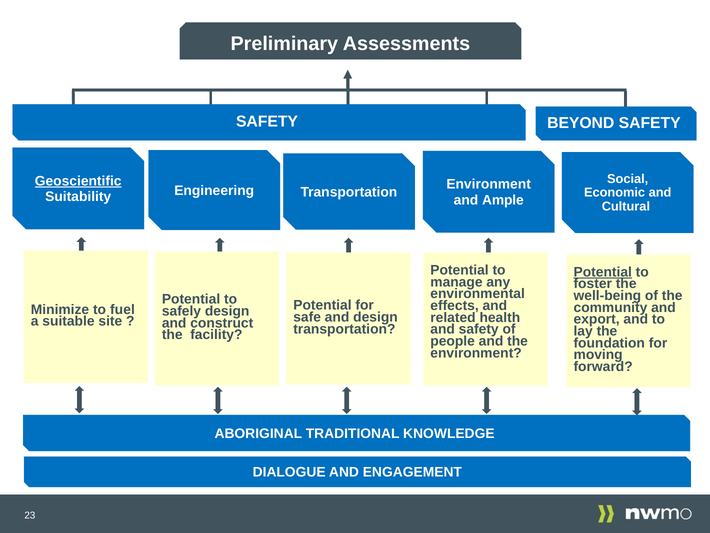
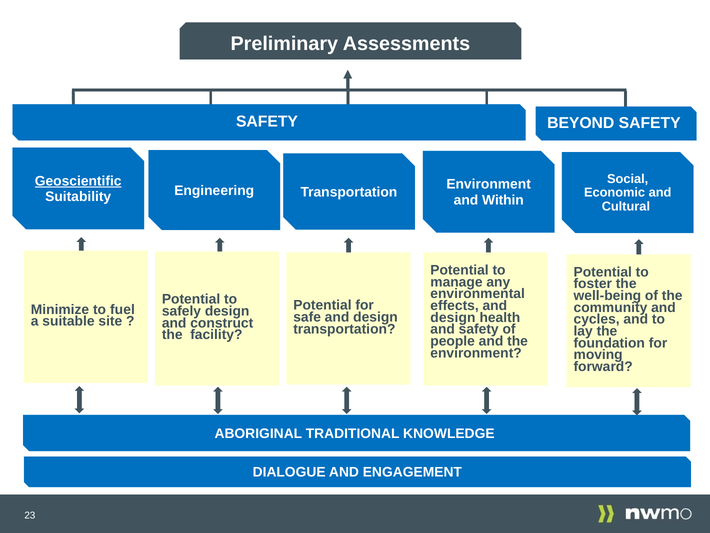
Ample: Ample -> Within (503, 200)
Potential underline: present -> none (603, 272)
related: related -> design (453, 317)
export: export -> cycles (597, 319)
